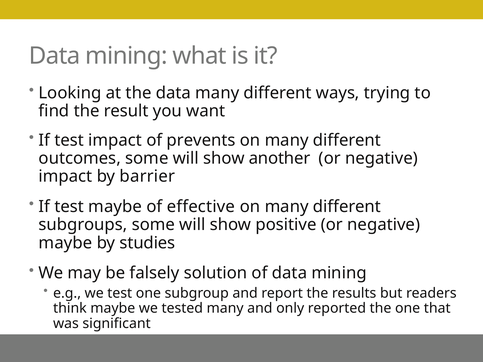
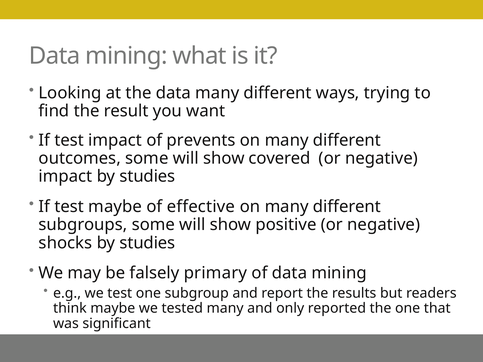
another: another -> covered (280, 158)
impact by barrier: barrier -> studies (147, 176)
maybe: maybe -> shocks (65, 243)
solution: solution -> primary (215, 273)
